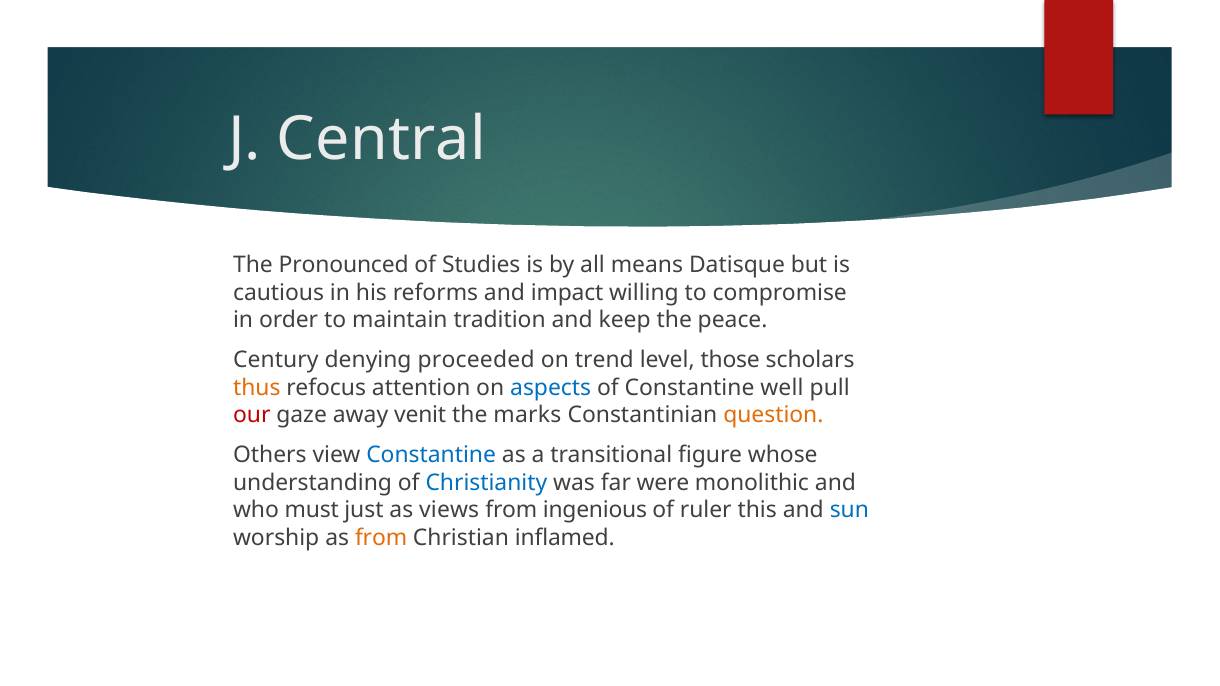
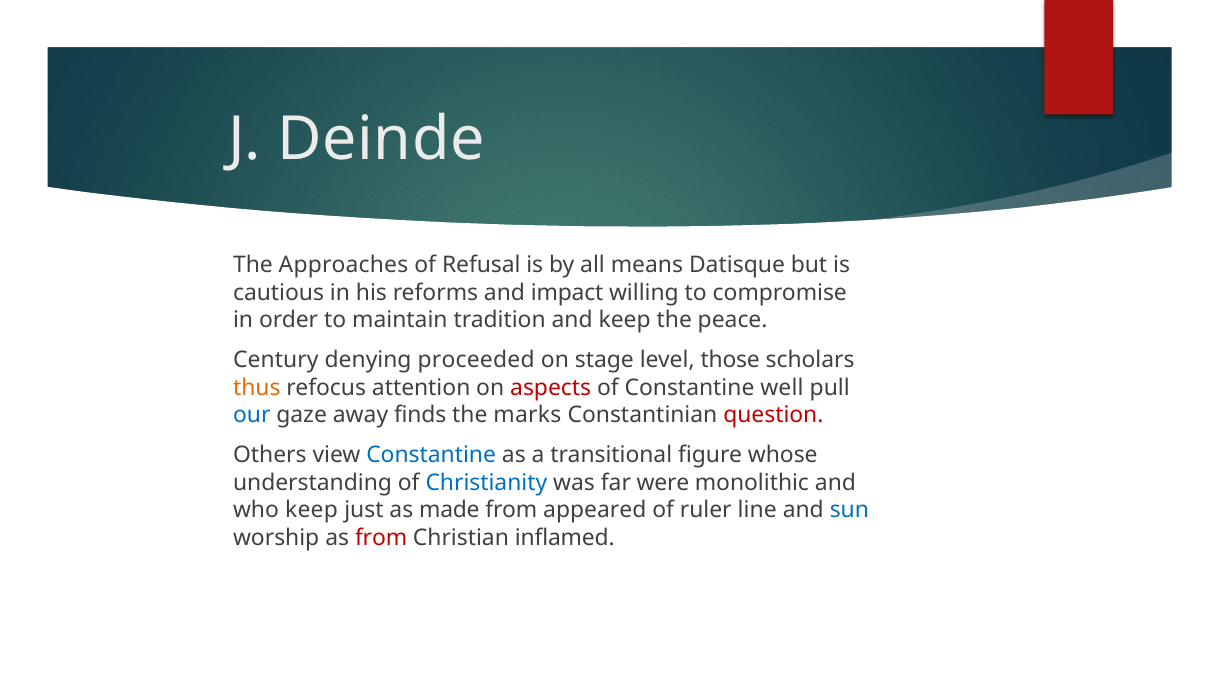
Central: Central -> Deinde (381, 139)
Pronounced: Pronounced -> Approaches (343, 265)
Studies: Studies -> Refusal (481, 265)
trend: trend -> stage (604, 360)
aspects colour: blue -> red (551, 388)
our colour: red -> blue (252, 415)
venit: venit -> finds (420, 415)
question colour: orange -> red (773, 415)
who must: must -> keep (312, 510)
views: views -> made (449, 510)
ingenious: ingenious -> appeared (595, 510)
this: this -> line (757, 510)
from colour: orange -> red (381, 538)
